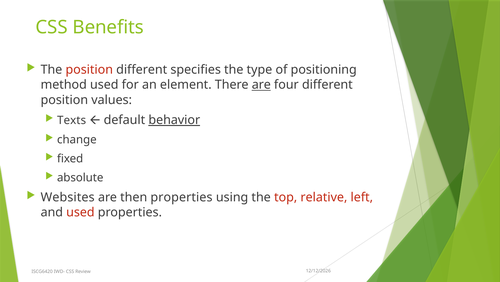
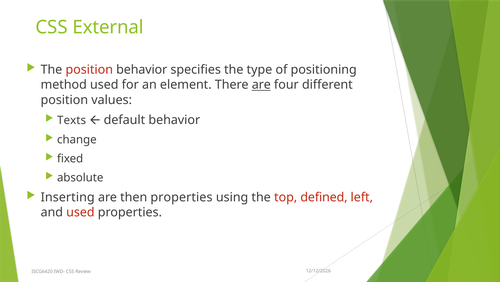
Benefits: Benefits -> External (108, 27)
position different: different -> behavior (142, 70)
behavior underline: present -> none (174, 120)
Websites: Websites -> Inserting (68, 197)
relative: relative -> defined (324, 197)
